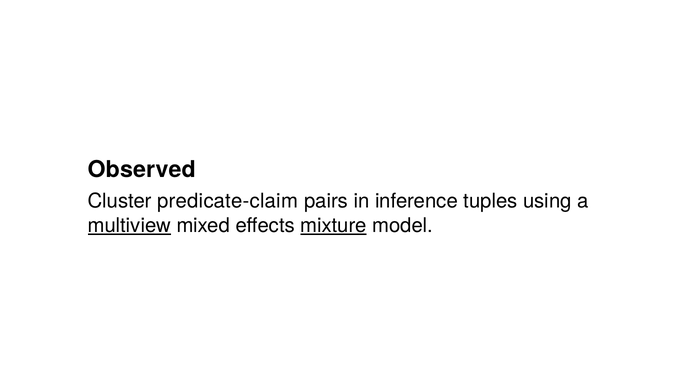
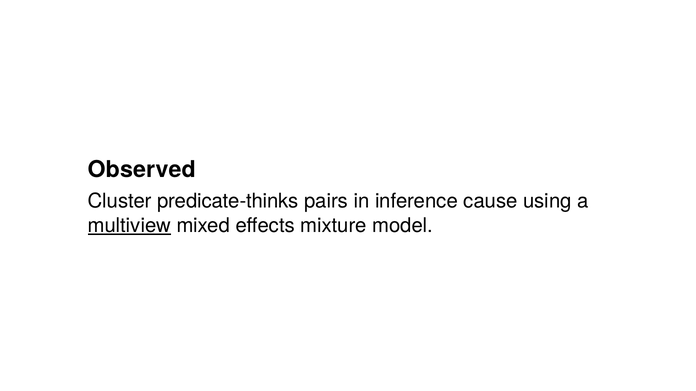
predicate-claim: predicate-claim -> predicate-thinks (228, 201)
tuples: tuples -> cause (491, 201)
mixture underline: present -> none (334, 226)
